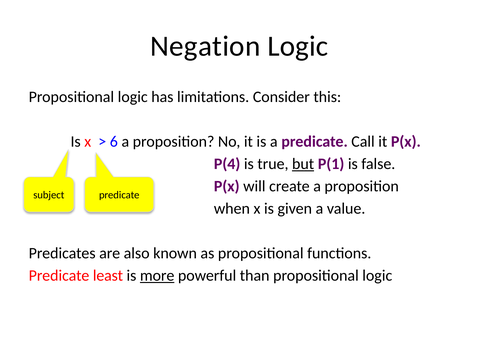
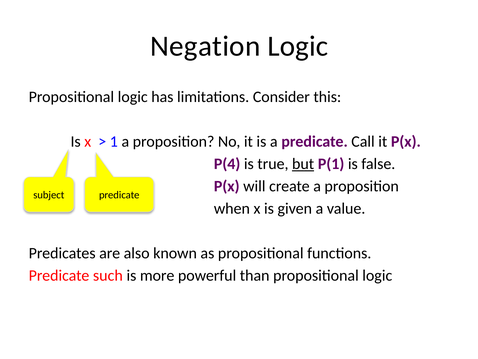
6: 6 -> 1 (114, 141)
least: least -> such (108, 275)
more underline: present -> none (157, 275)
